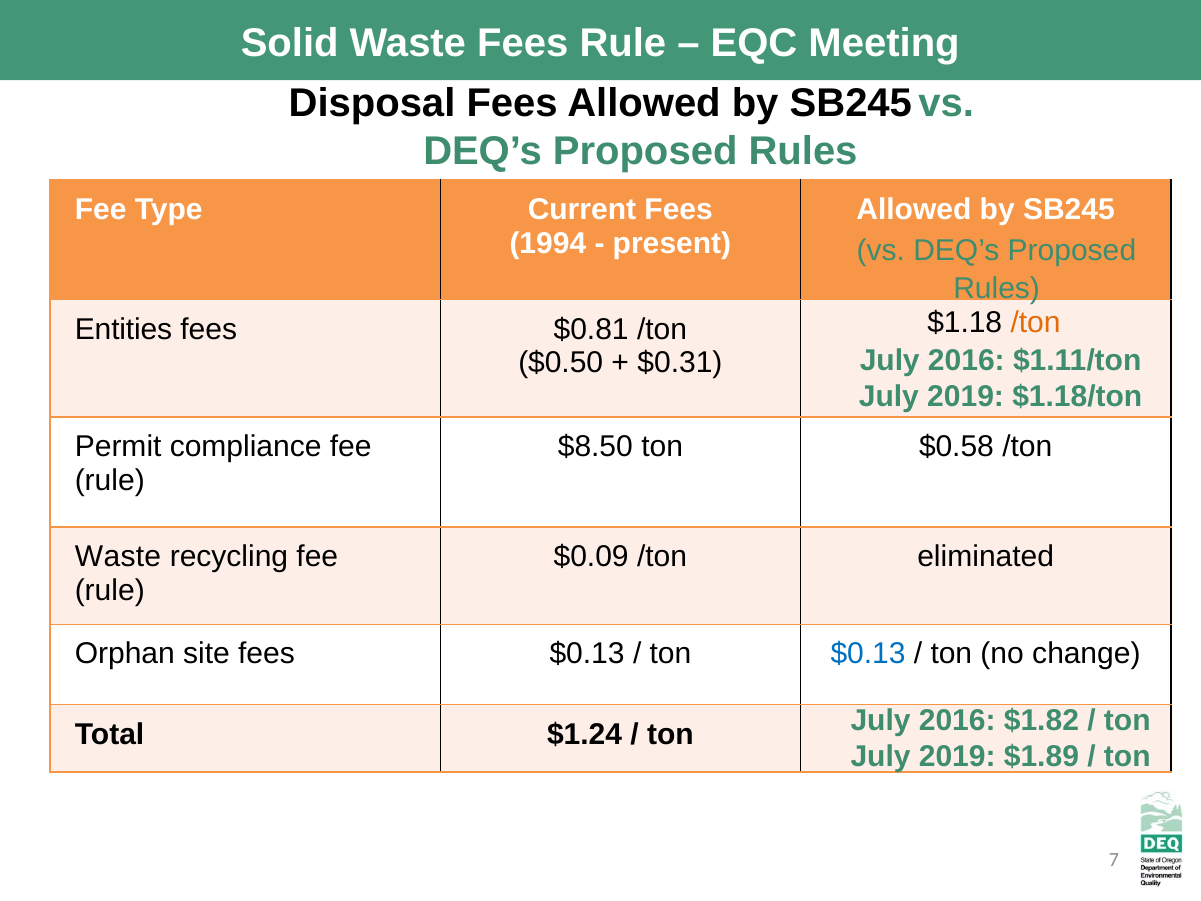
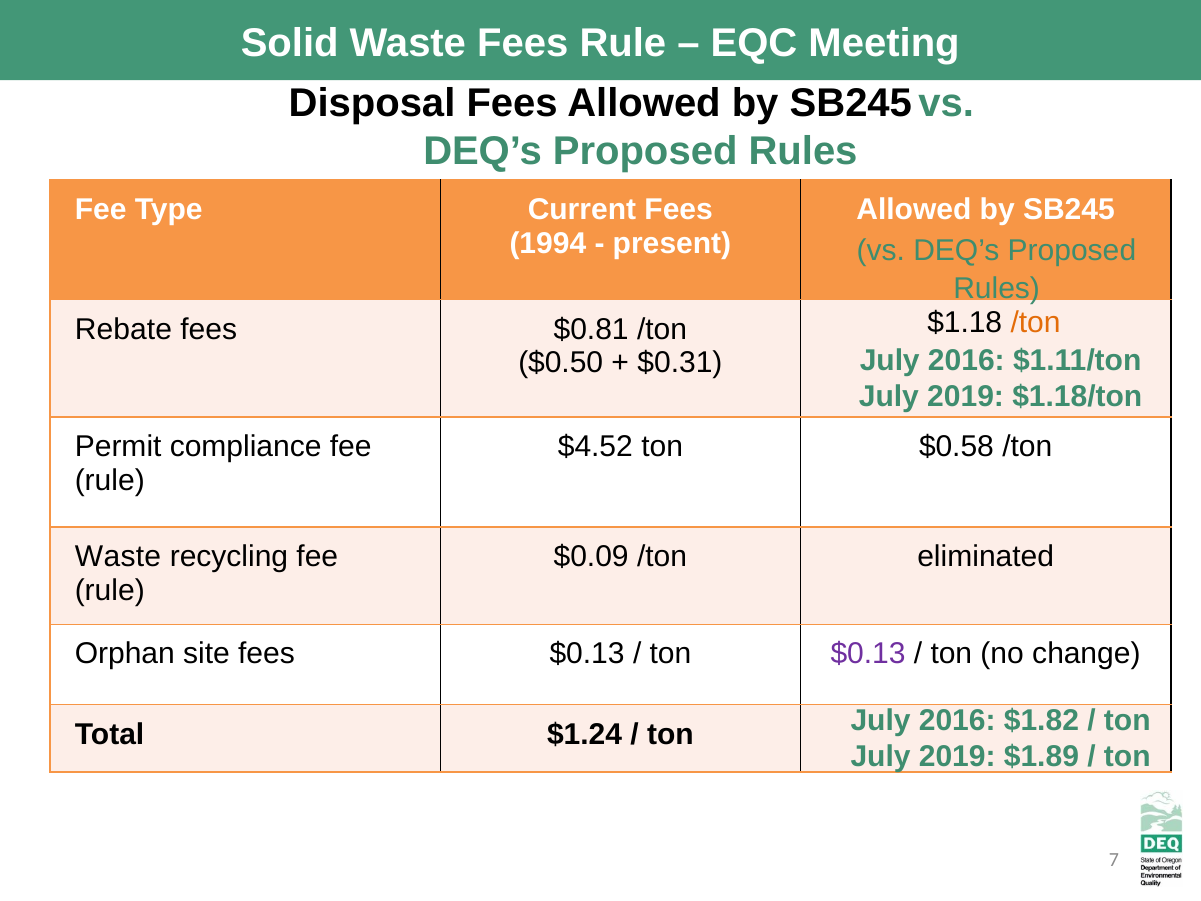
Entities: Entities -> Rebate (123, 329)
$8.50: $8.50 -> $4.52 (595, 447)
$0.13 colour: blue -> purple (868, 654)
